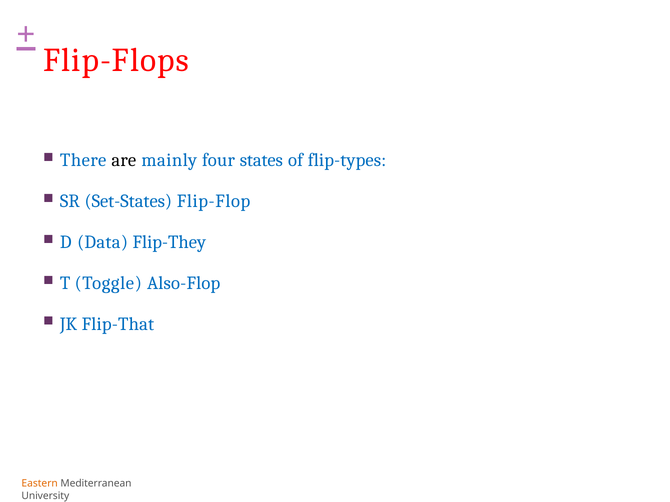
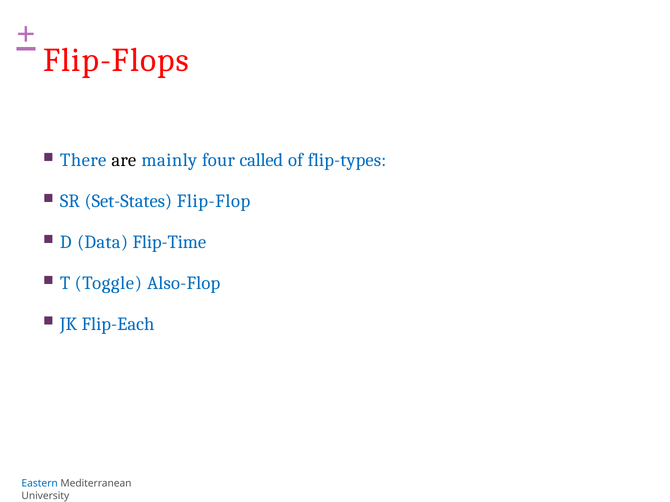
states: states -> called (261, 160)
Flip-They: Flip-They -> Flip-Time (169, 242)
Flip-That: Flip-That -> Flip-Each (118, 324)
Eastern colour: orange -> blue (40, 484)
